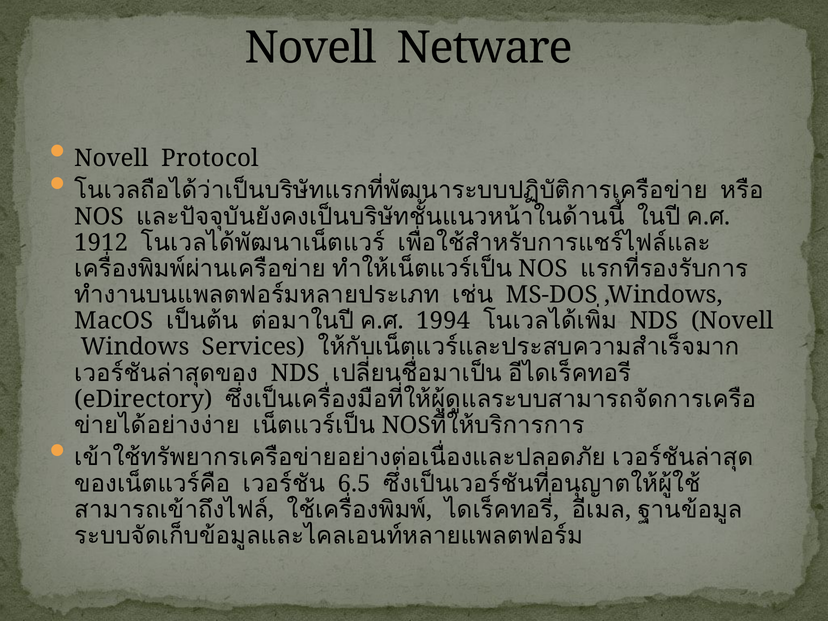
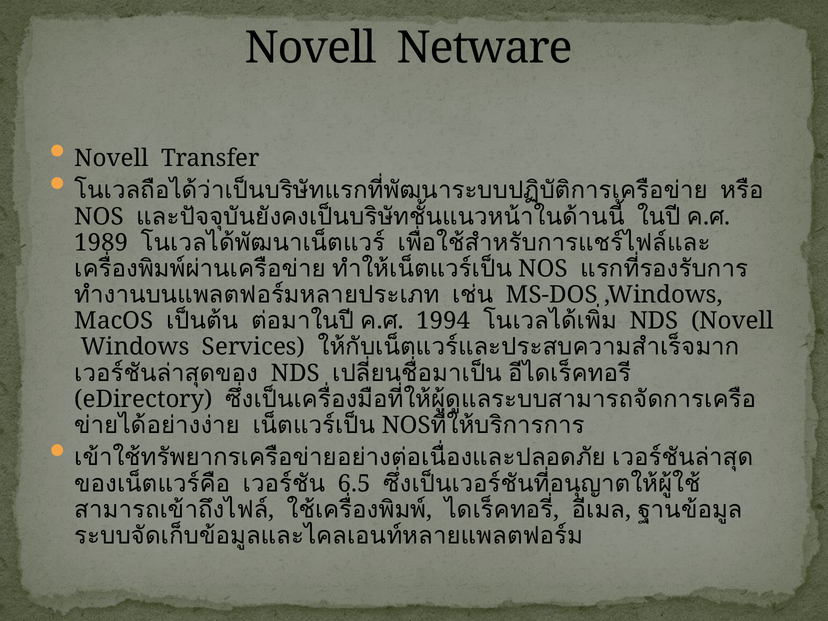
Protocol: Protocol -> Transfer (210, 158)
1912: 1912 -> 1989 (101, 243)
